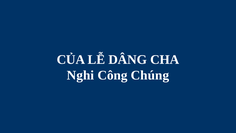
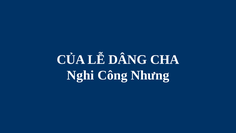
Chúng: Chúng -> Nhưng (150, 75)
